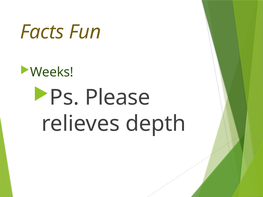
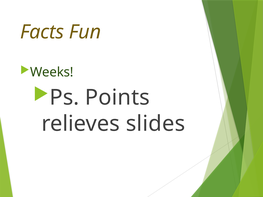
Please: Please -> Points (117, 98)
depth: depth -> slides (155, 124)
